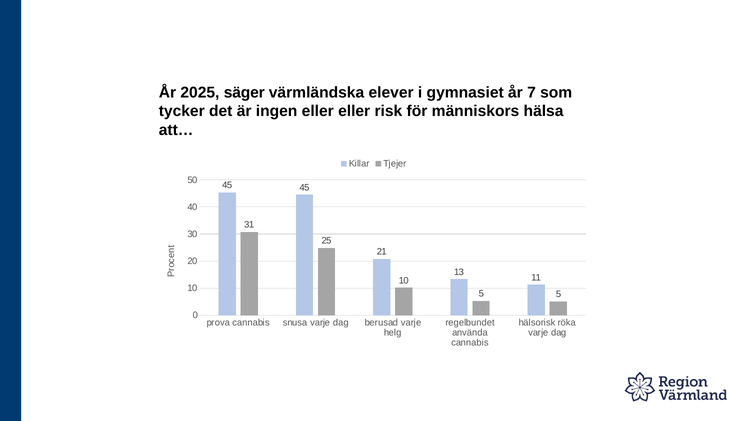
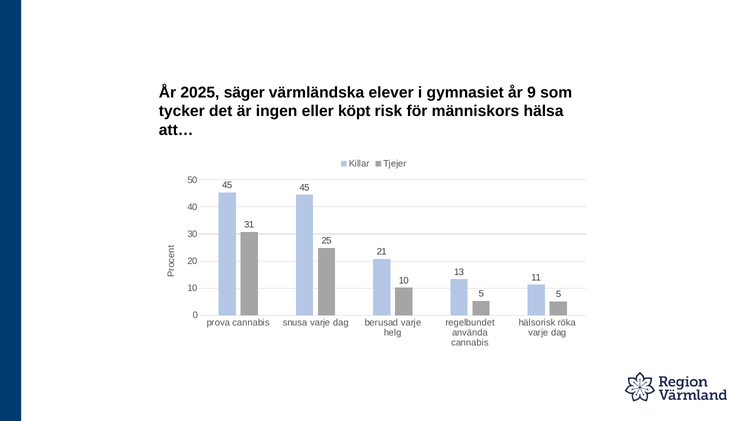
7: 7 -> 9 (532, 92)
eller eller: eller -> köpt (354, 111)
